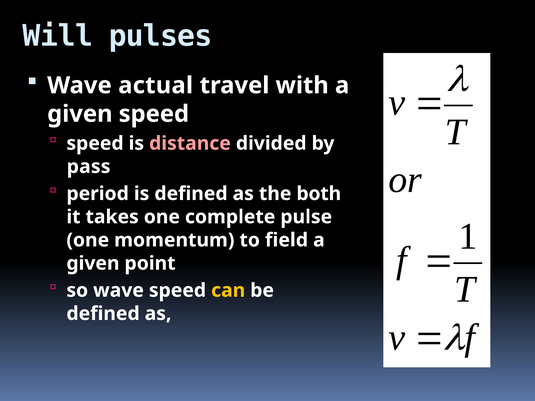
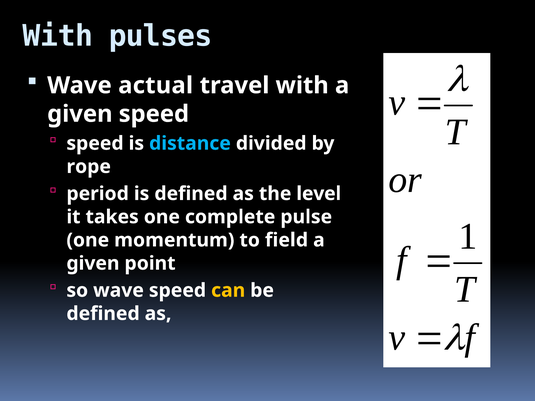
Will: Will -> With (58, 36)
distance colour: pink -> light blue (190, 143)
pass: pass -> rope (89, 167)
both: both -> level (319, 194)
